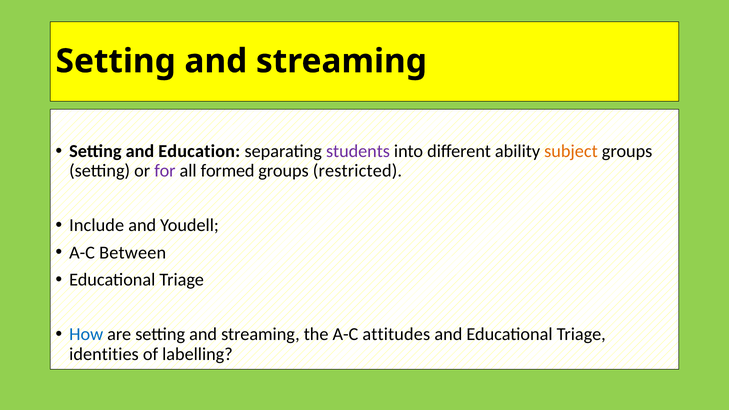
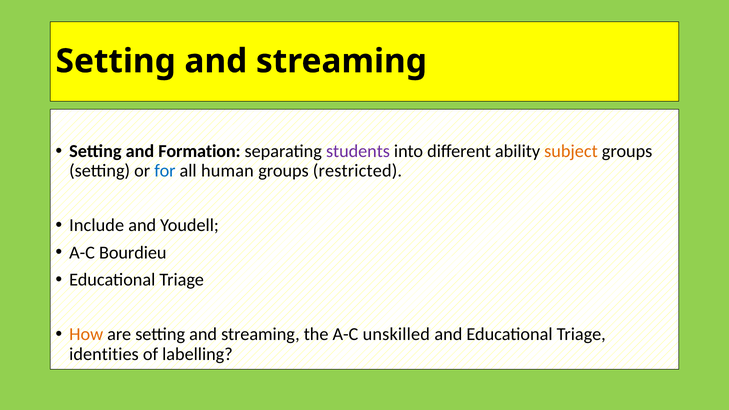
Education: Education -> Formation (199, 151)
for colour: purple -> blue (165, 171)
formed: formed -> human (227, 171)
Between: Between -> Bourdieu (133, 253)
How colour: blue -> orange (86, 334)
attitudes: attitudes -> unskilled (396, 334)
